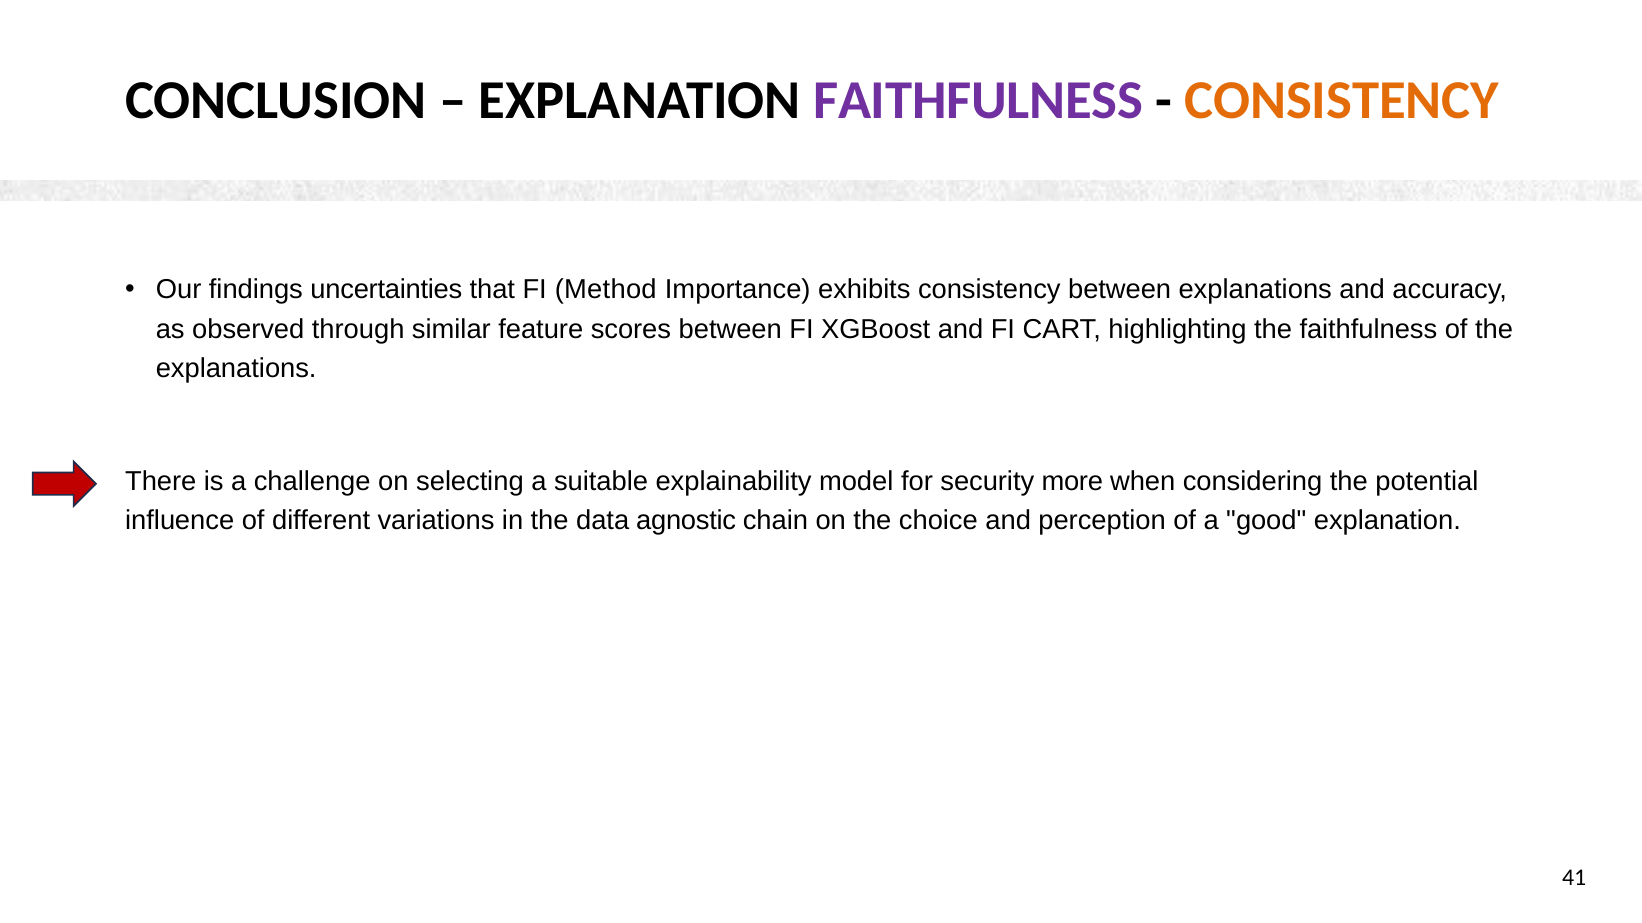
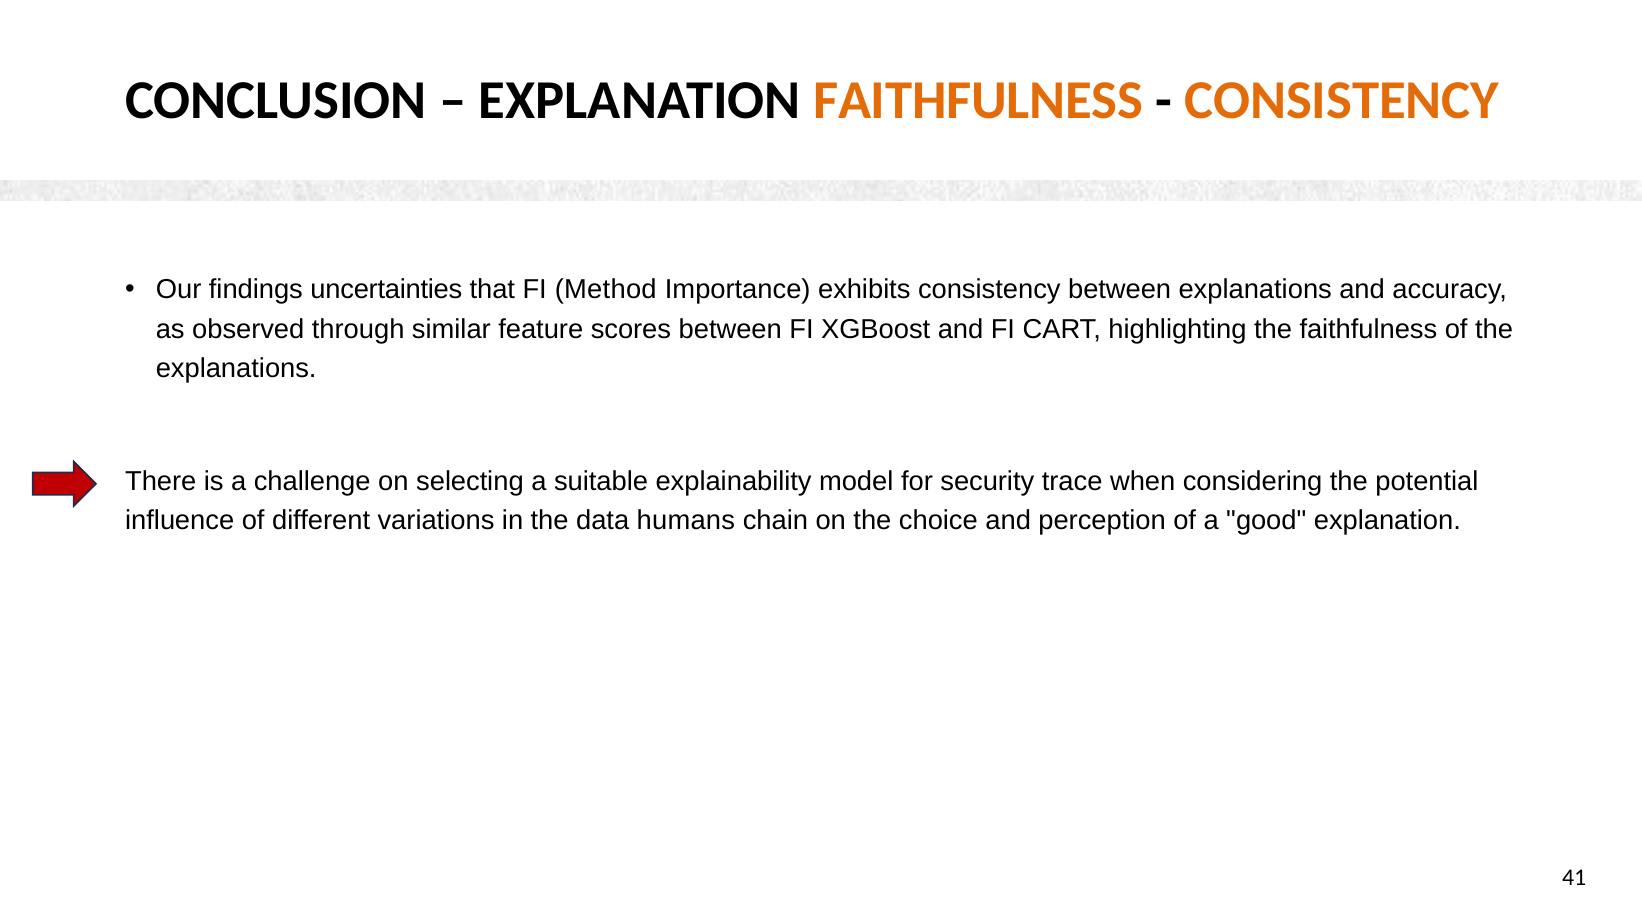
FAITHFULNESS colour: purple -> orange (978, 100)
more: more -> trace (1072, 482)
agnostic: agnostic -> humans (686, 521)
